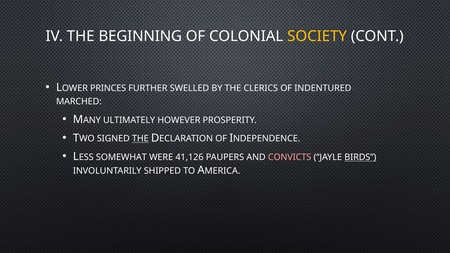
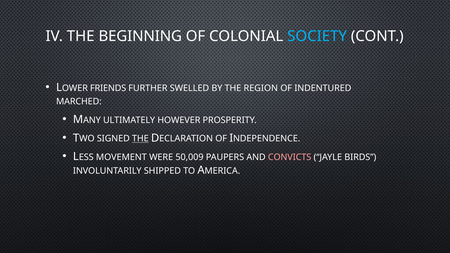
SOCIETY colour: yellow -> light blue (317, 36)
PRINCES: PRINCES -> FRIENDS (108, 88)
CLERICS: CLERICS -> REGION (261, 88)
SOMEWHAT: SOMEWHAT -> MOVEMENT (121, 157)
41,126: 41,126 -> 50,009 (189, 157)
BIRDS underline: present -> none (360, 157)
